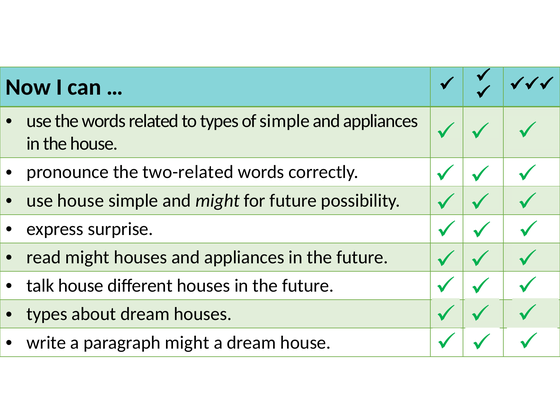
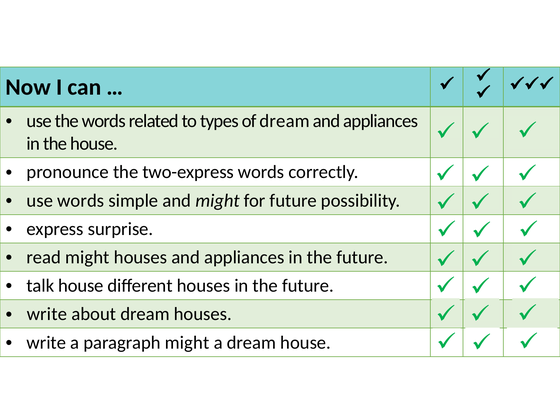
of simple: simple -> dream (285, 121)
two-related: two-related -> two-express (188, 172)
use house: house -> words (81, 201)
types: types -> write (47, 314)
